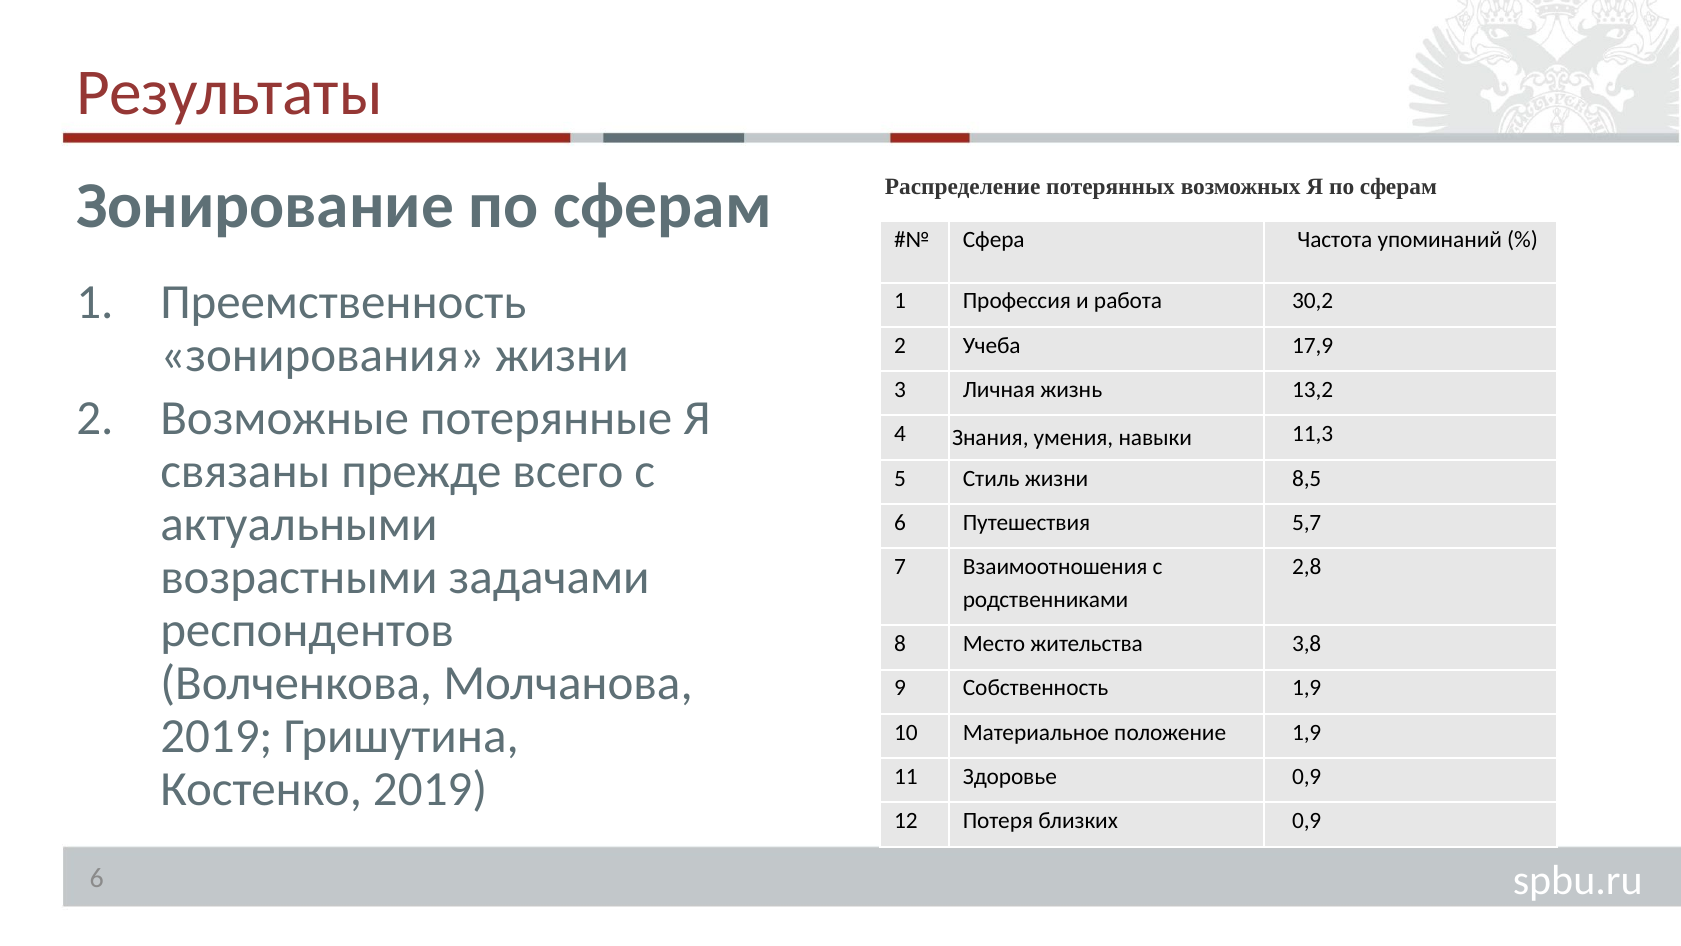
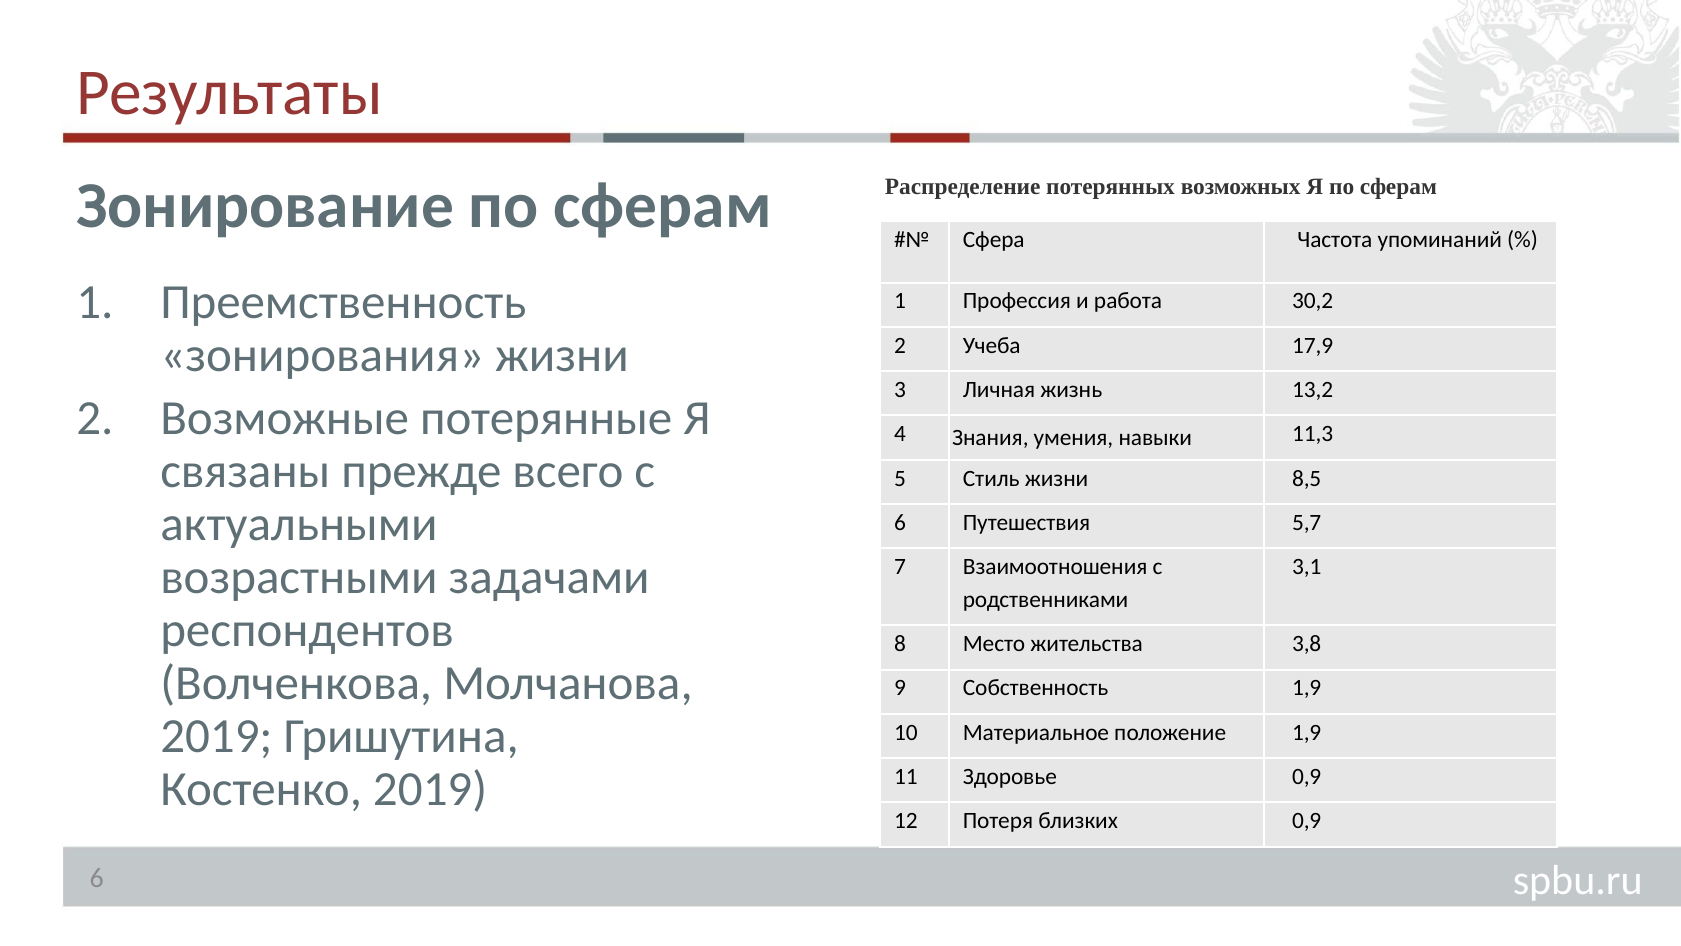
2,8: 2,8 -> 3,1 (1307, 567)
